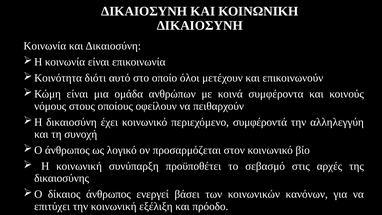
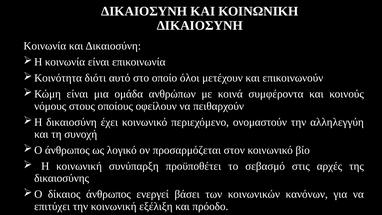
συμφέροντά: συμφέροντά -> ονομαστούν (260, 122)
